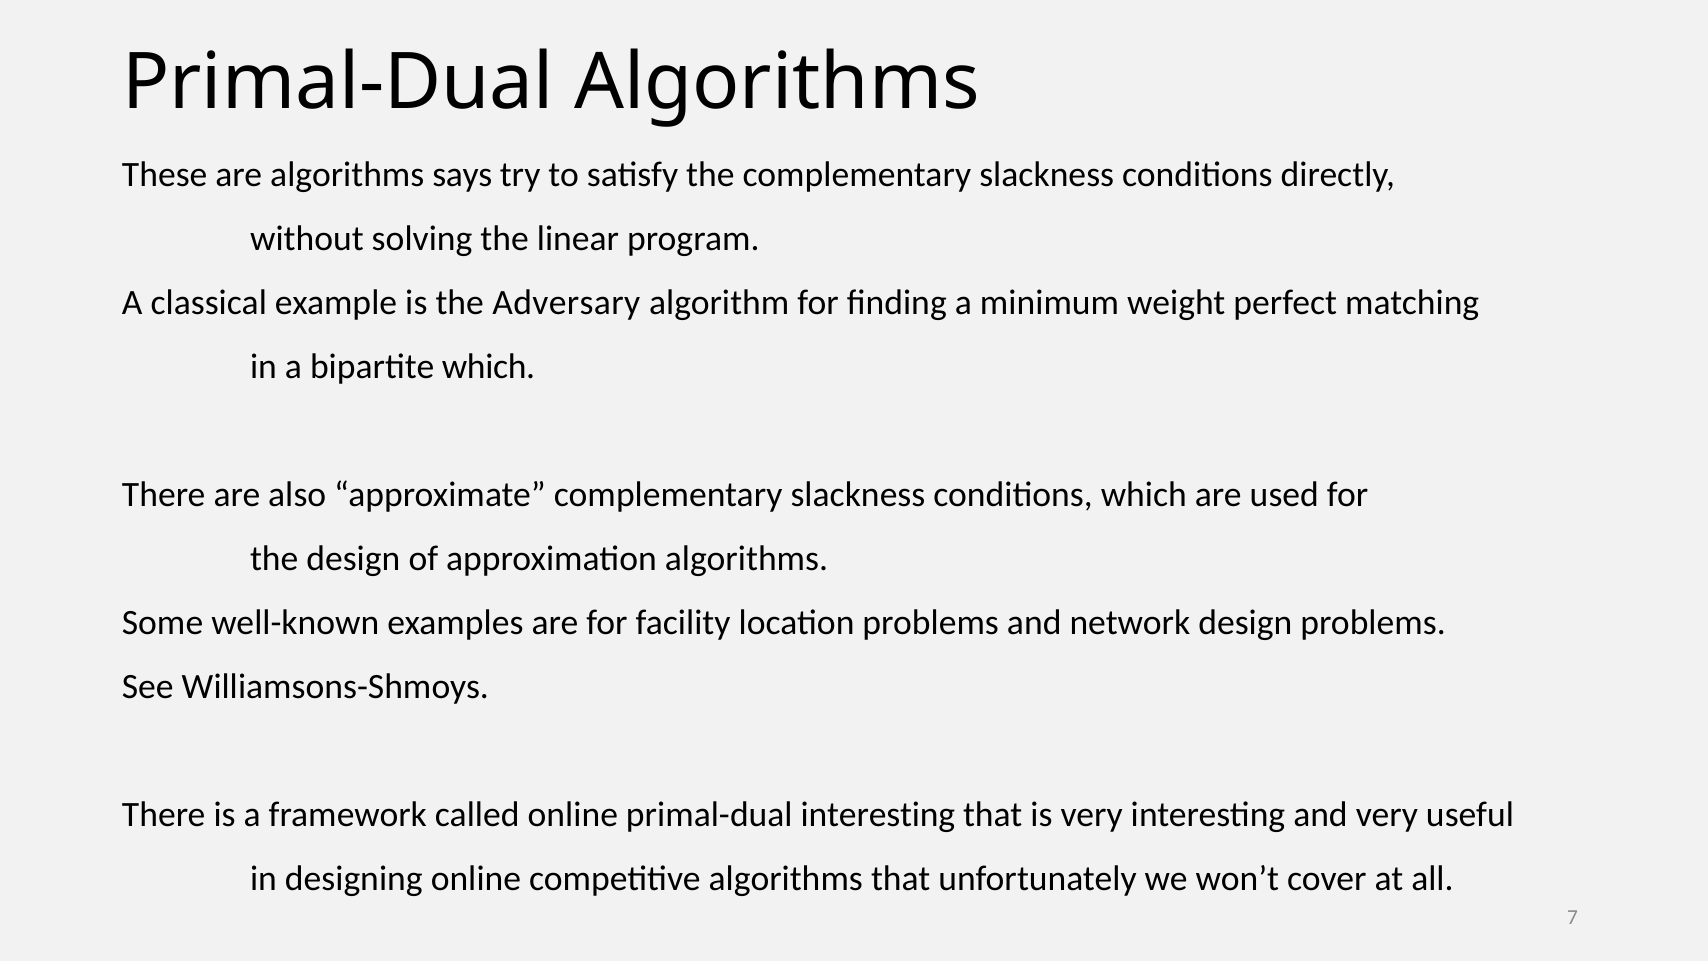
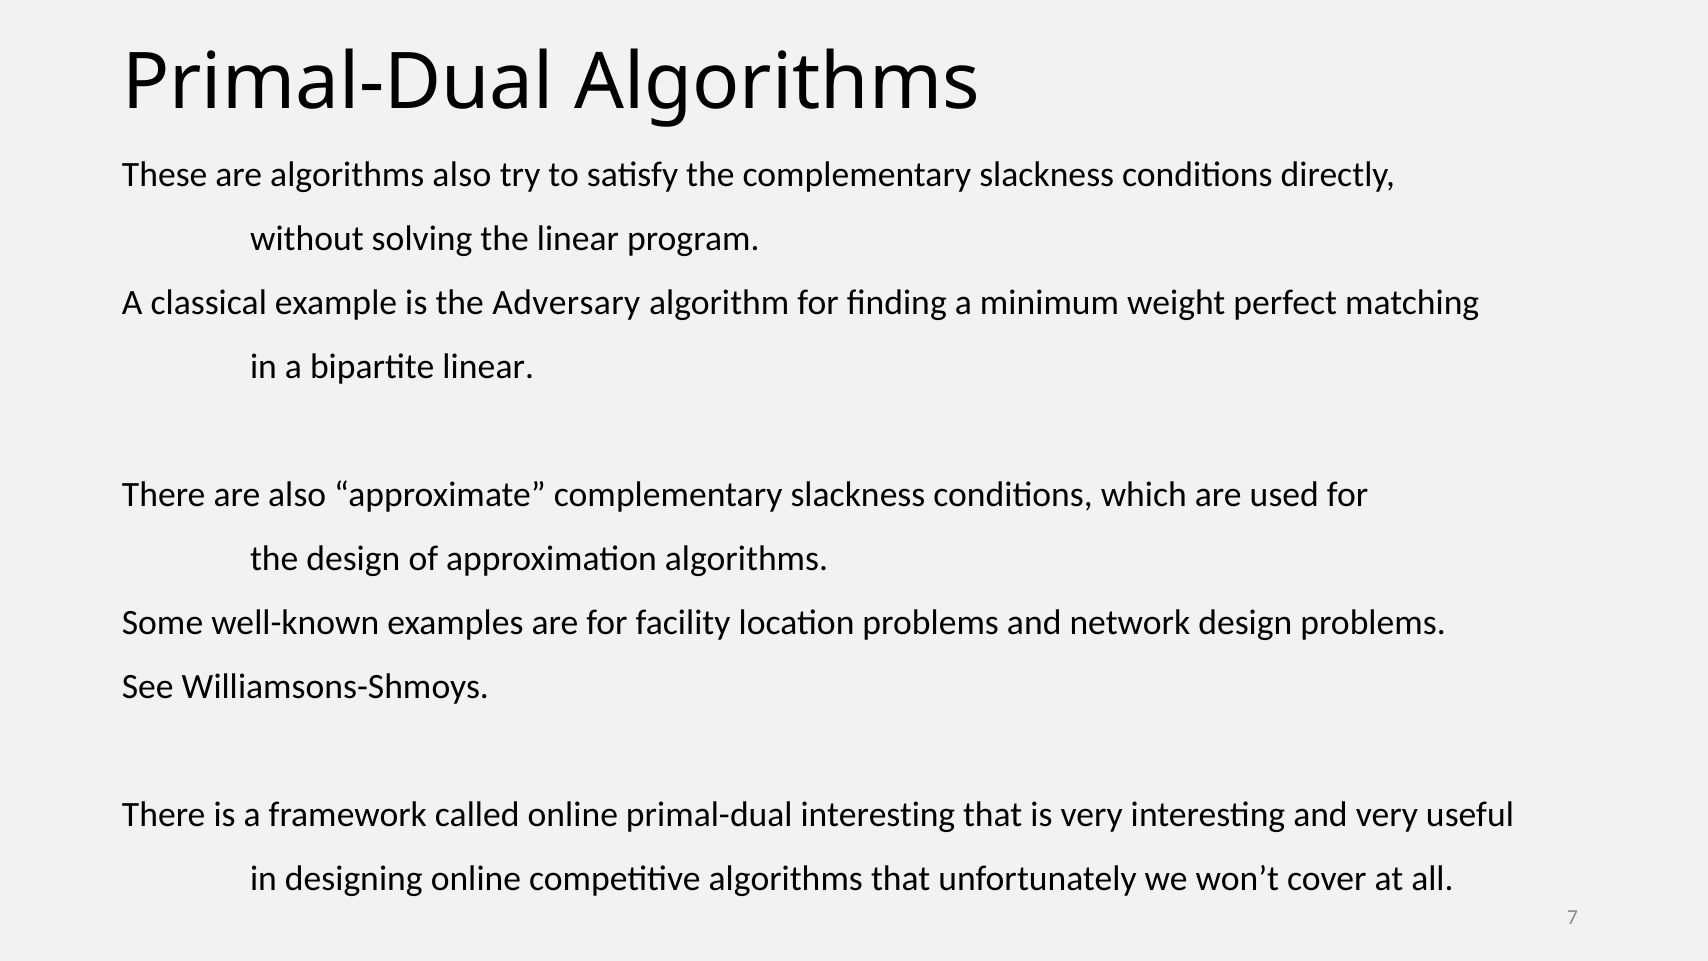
algorithms says: says -> also (462, 174)
bipartite which: which -> linear (488, 366)
